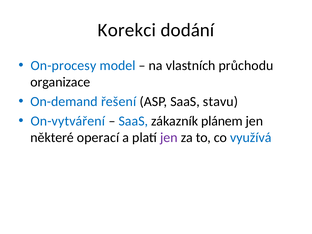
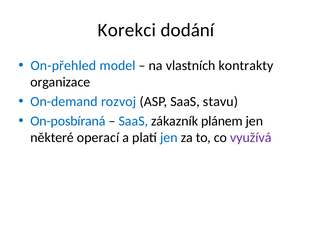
On-procesy: On-procesy -> On-přehled (63, 65)
průchodu: průchodu -> kontrakty (246, 65)
řešení: řešení -> rozvoj (119, 102)
On-vytváření: On-vytváření -> On-posbíraná (68, 121)
jen colour: purple -> blue (169, 138)
využívá colour: blue -> purple (251, 138)
